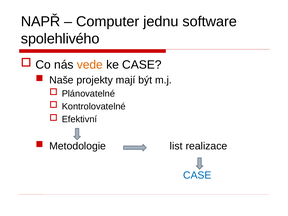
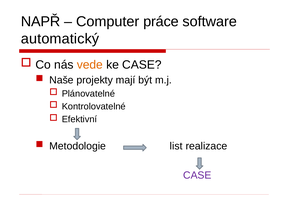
jednu: jednu -> práce (161, 22)
spolehlivého: spolehlivého -> automatický (60, 39)
CASE colour: blue -> purple (197, 175)
